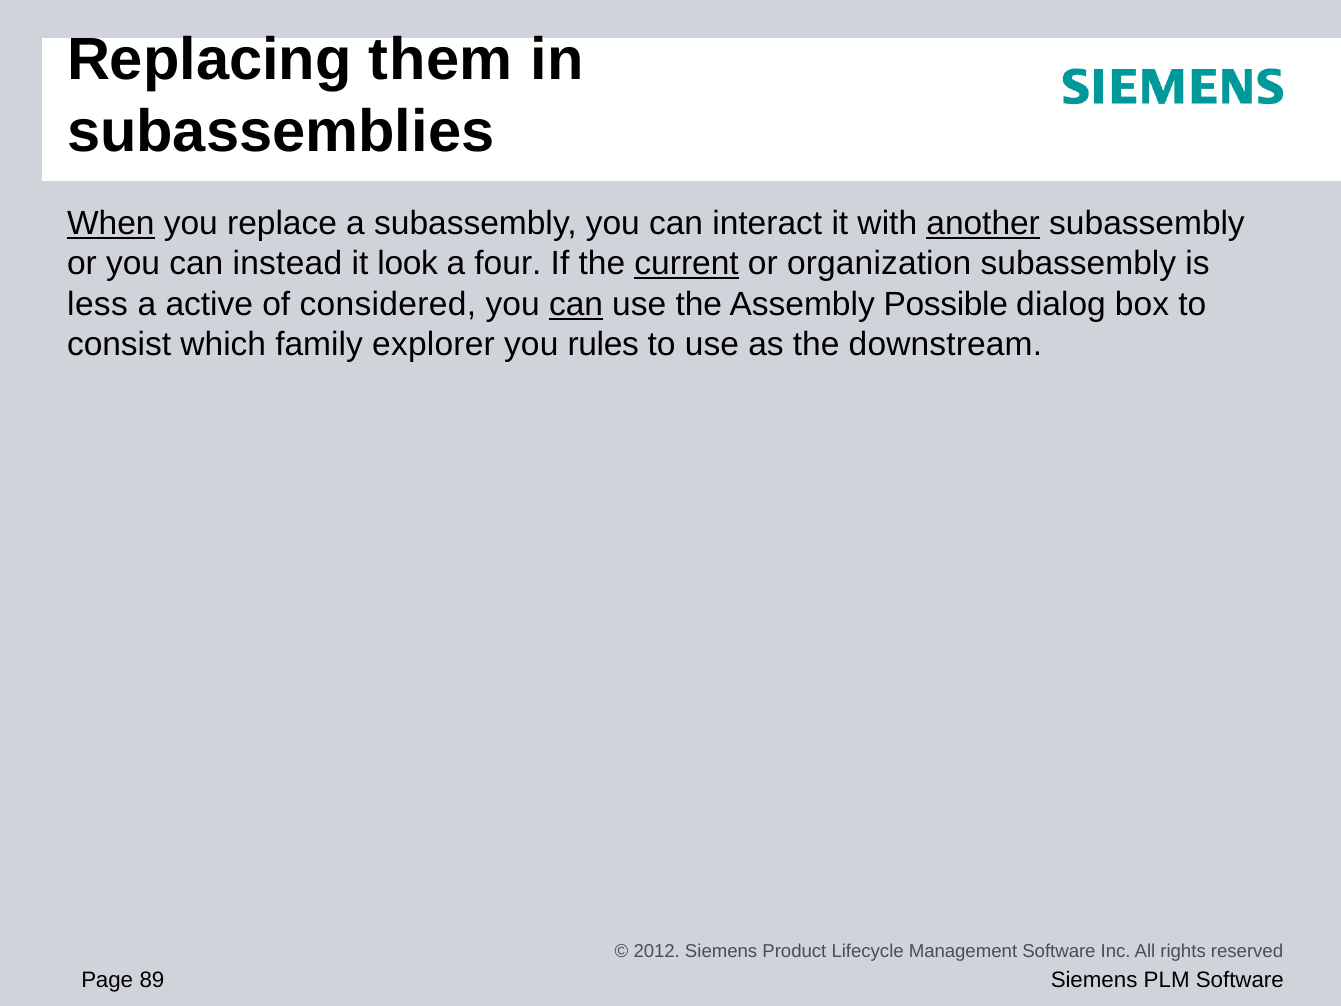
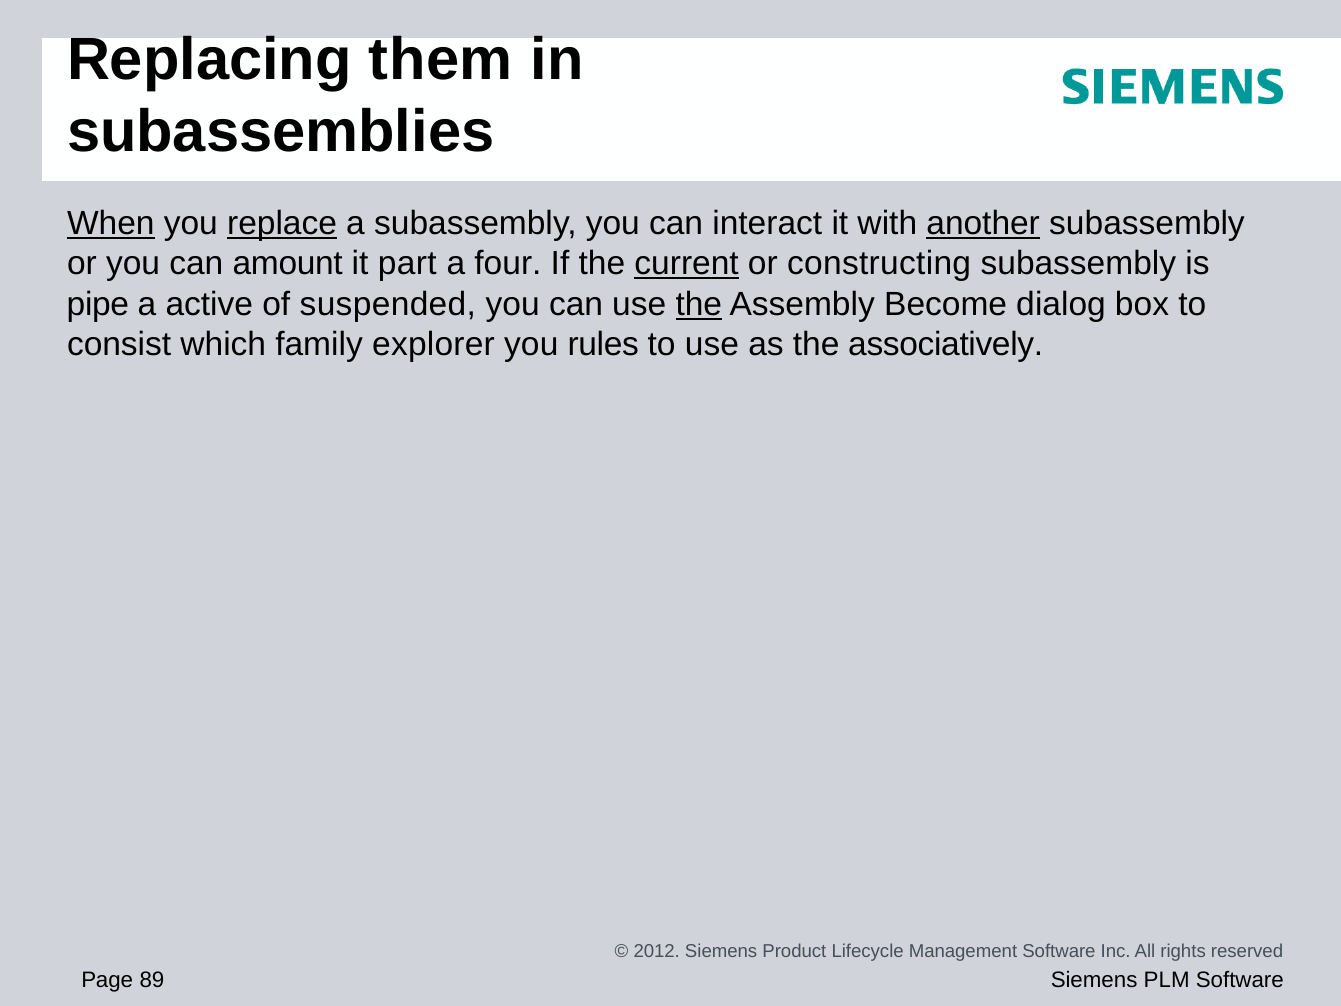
replace underline: none -> present (282, 224)
instead: instead -> amount (288, 264)
look: look -> part (407, 264)
organization: organization -> constructing (879, 264)
less: less -> pipe (98, 304)
considered: considered -> suspended (388, 304)
can underline: present -> none (576, 304)
the underline: none -> present (699, 304)
Possible: Possible -> Become (946, 304)
downstream: downstream -> associatively (946, 344)
